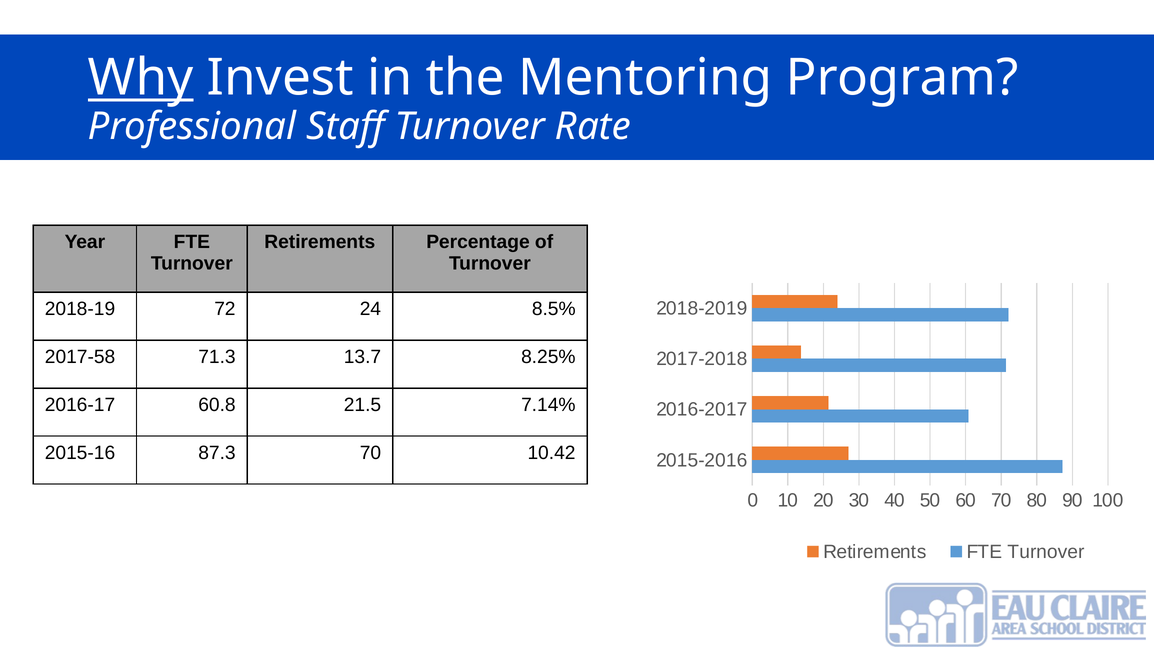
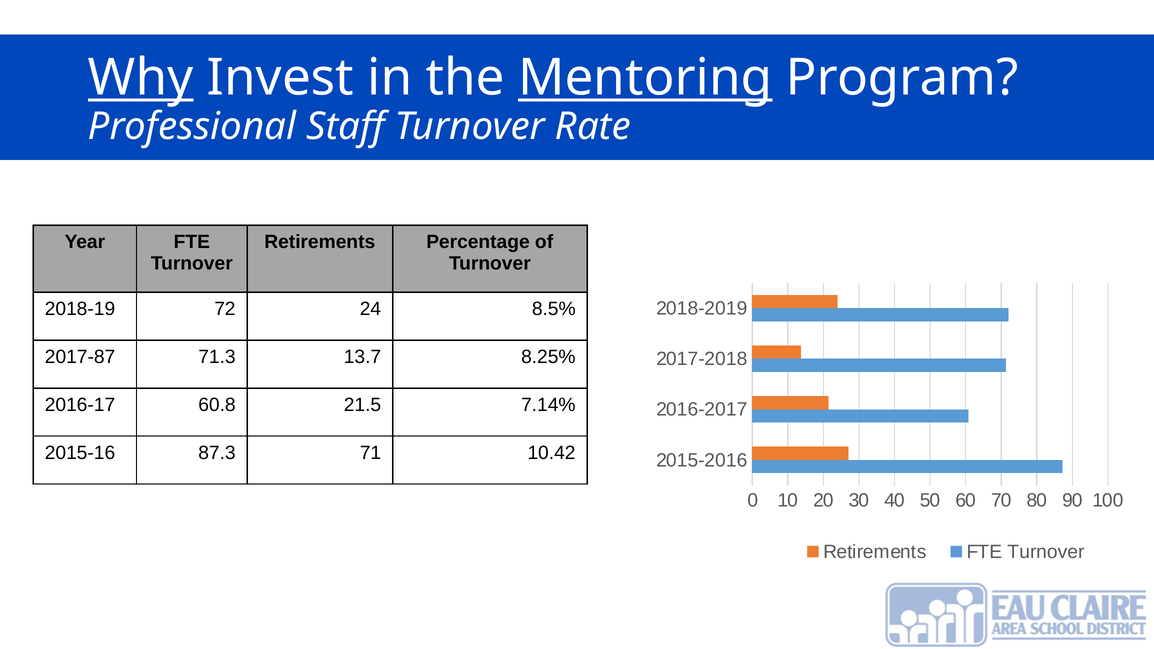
Mentoring underline: none -> present (645, 78)
2017-58: 2017-58 -> 2017-87 (80, 357)
87.3 70: 70 -> 71 (370, 453)
